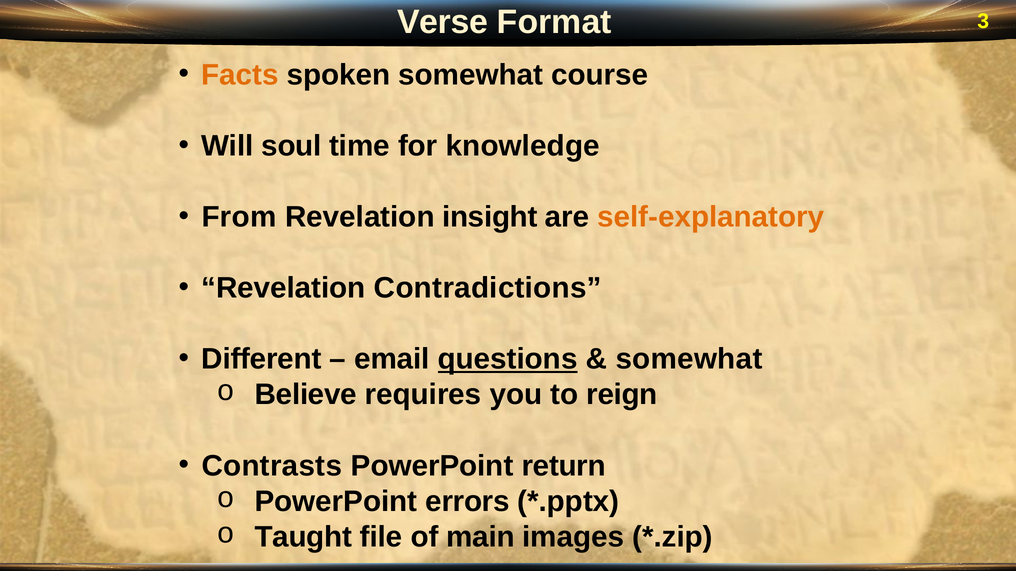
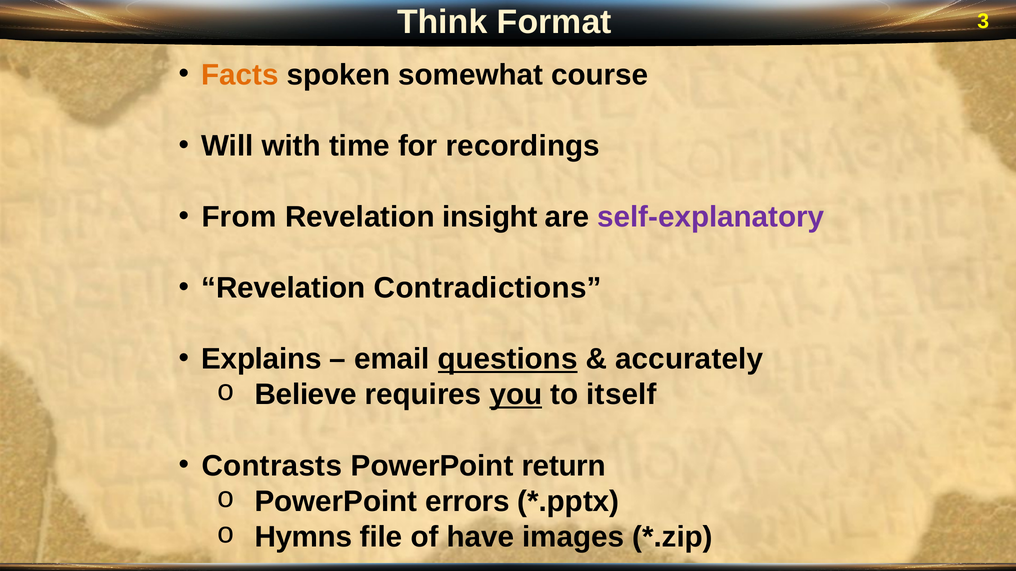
Verse: Verse -> Think (442, 22)
soul: soul -> with (291, 146)
knowledge: knowledge -> recordings (523, 146)
self-explanatory colour: orange -> purple (711, 217)
Different: Different -> Explains (261, 359)
somewhat: somewhat -> accurately (689, 359)
you underline: none -> present (516, 395)
reign: reign -> itself (622, 395)
Taught: Taught -> Hymns (303, 537)
main: main -> have (480, 537)
